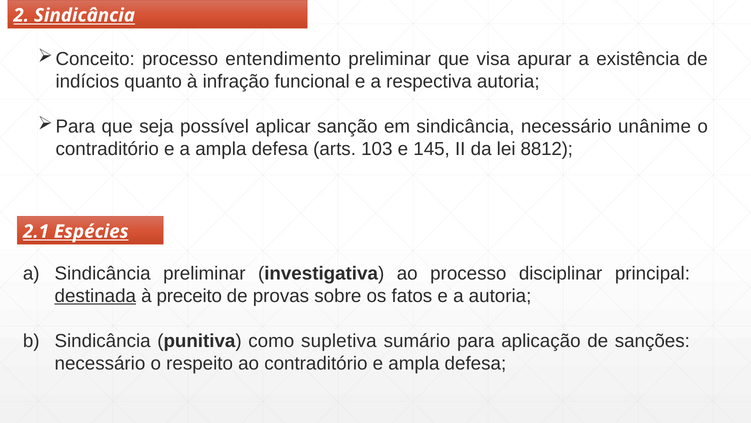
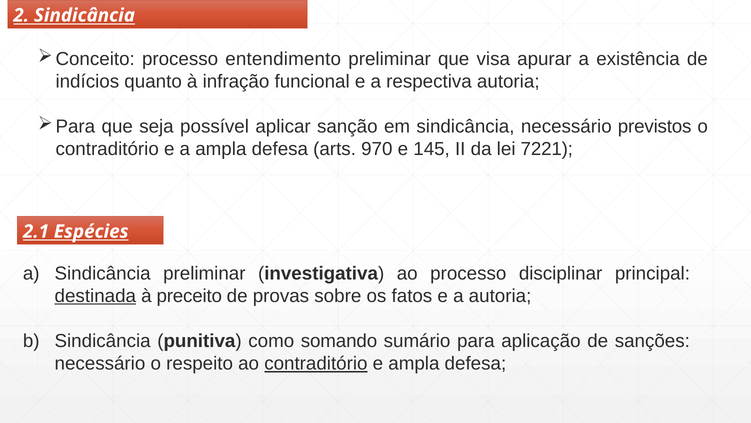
unânime: unânime -> previstos (655, 126)
103: 103 -> 970 (377, 149)
8812: 8812 -> 7221 (547, 149)
supletiva: supletiva -> somando (339, 341)
contraditório underline: none -> present (316, 363)
